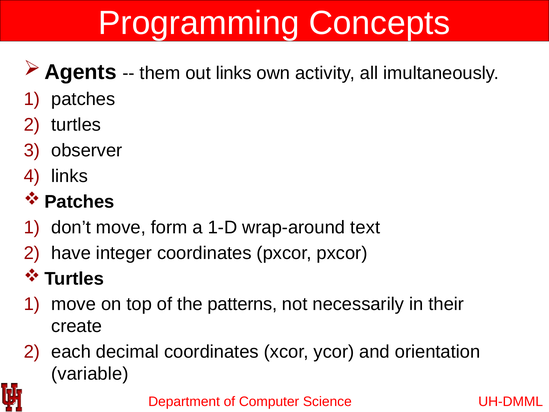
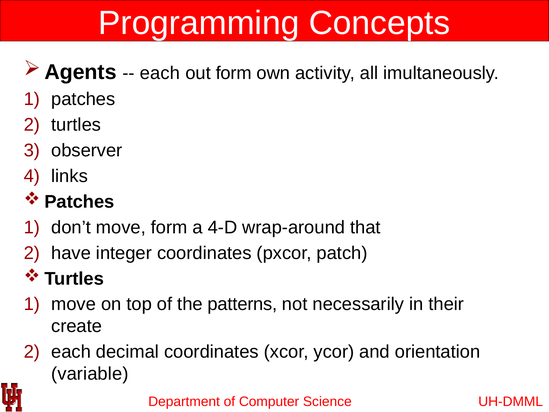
them: them -> each (160, 73)
out links: links -> form (234, 73)
1-D: 1-D -> 4-D (222, 227)
text: text -> that (365, 227)
pxcor pxcor: pxcor -> patch (342, 253)
